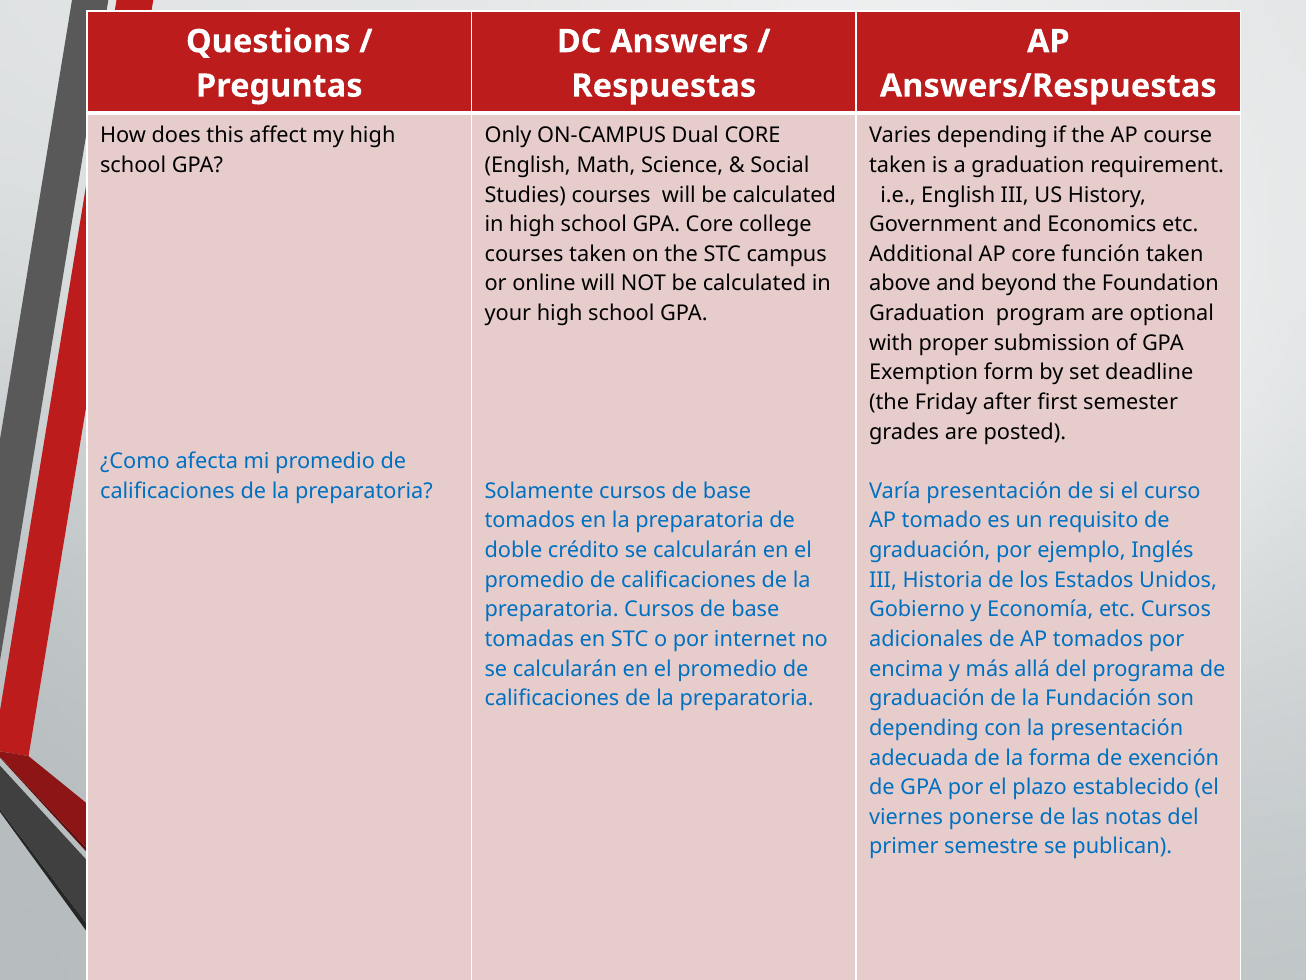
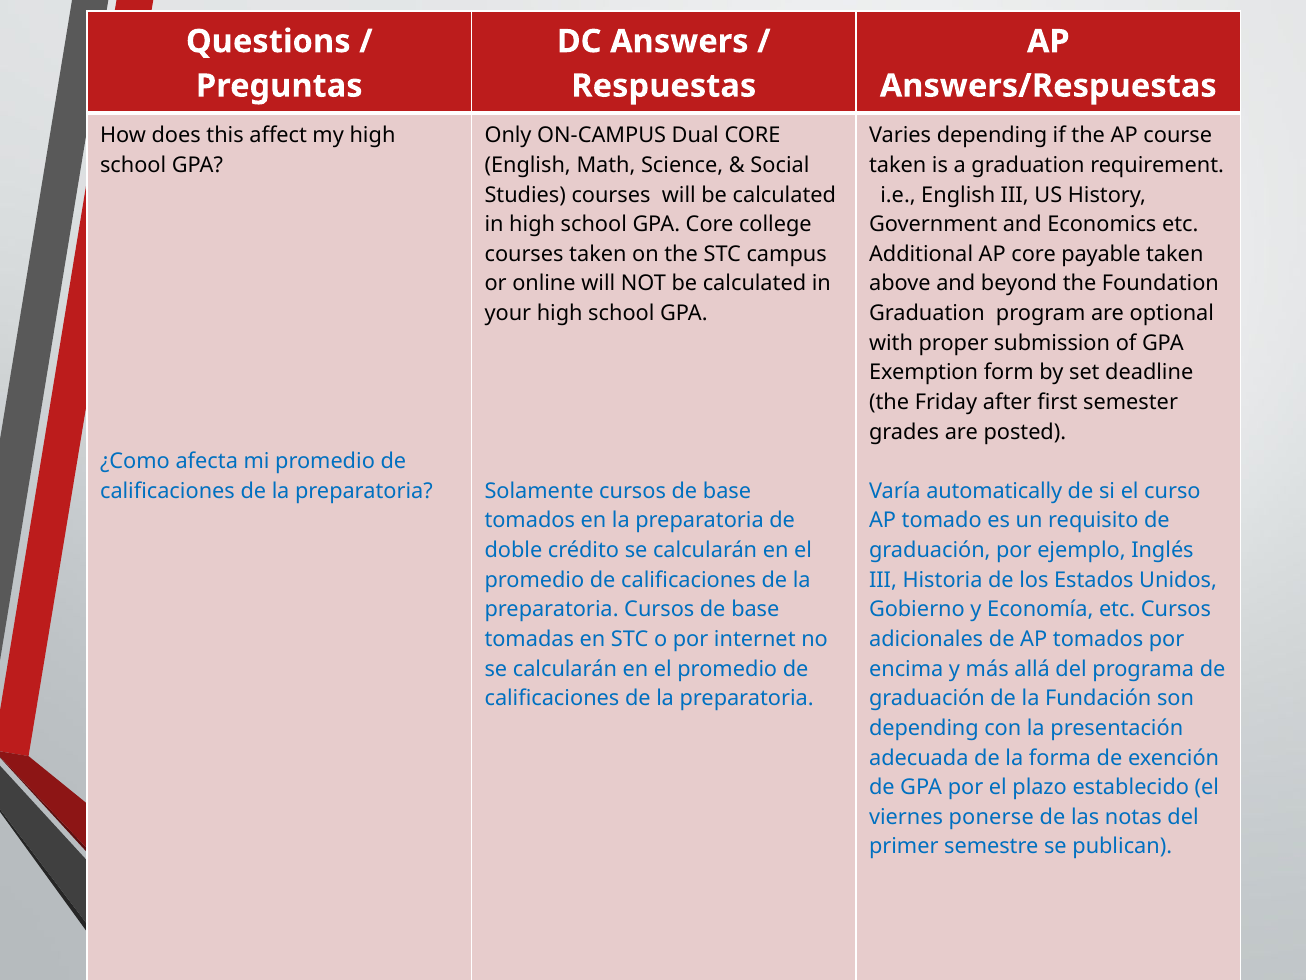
función: función -> payable (1101, 254)
Varía presentación: presentación -> automatically (994, 491)
